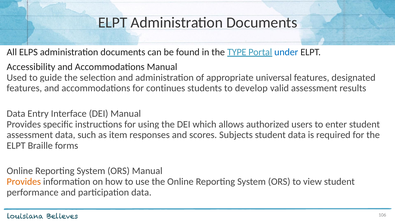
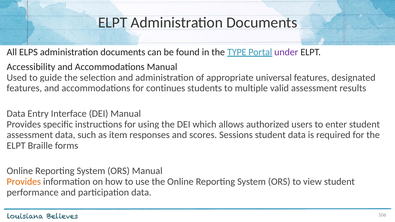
under colour: blue -> purple (286, 52)
develop: develop -> multiple (251, 88)
Subjects: Subjects -> Sessions (236, 135)
